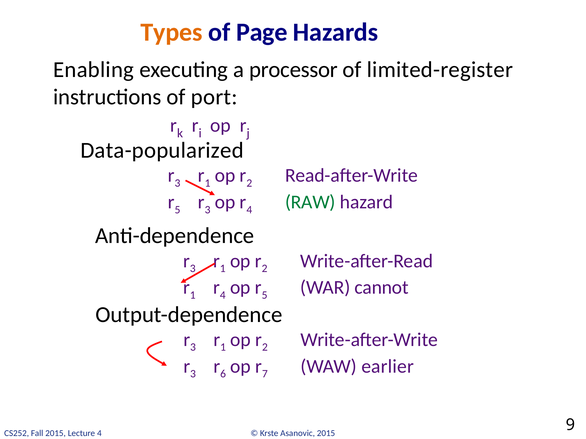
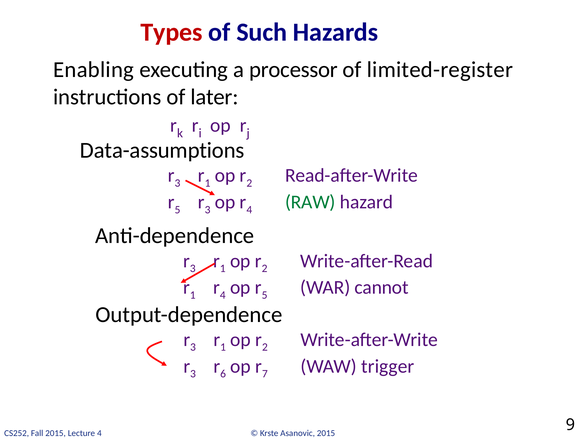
Types colour: orange -> red (171, 32)
Page: Page -> Such (262, 32)
port: port -> later (214, 97)
Data-popularized: Data-popularized -> Data-assumptions (162, 150)
earlier: earlier -> trigger (388, 367)
